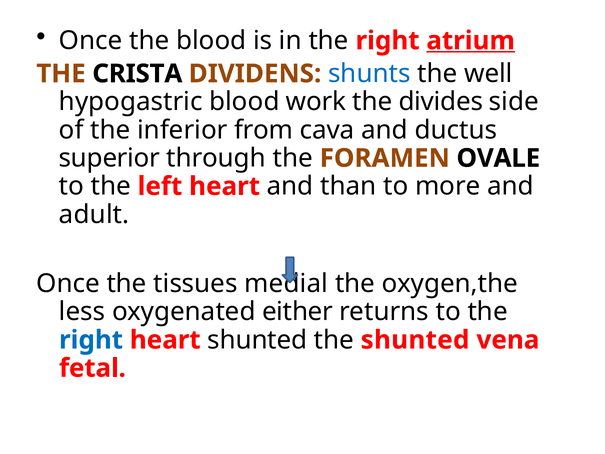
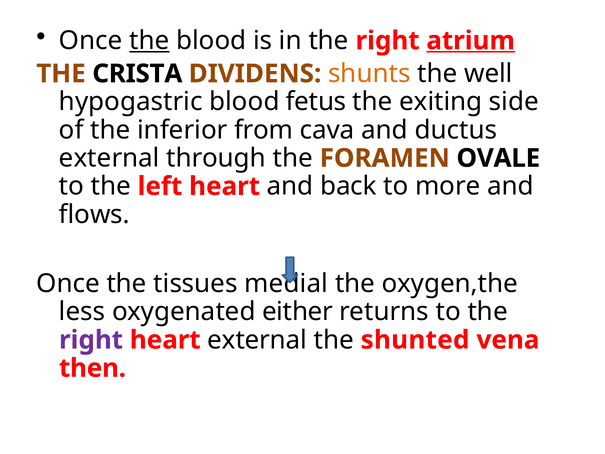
the underline: none -> present (149, 41)
shunts colour: blue -> orange (369, 74)
work: work -> fetus (316, 102)
divides: divides -> exiting (441, 102)
superior: superior -> external (109, 158)
than: than -> back (348, 186)
adult: adult -> flows (94, 214)
right colour: blue -> purple (91, 340)
heart shunted: shunted -> external (257, 340)
fetal: fetal -> then (92, 368)
